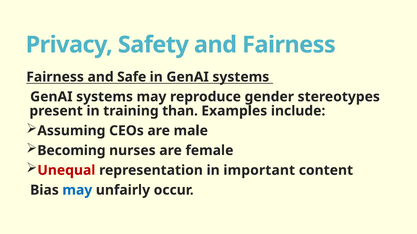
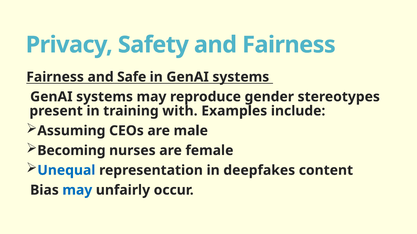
than: than -> with (180, 111)
Unequal colour: red -> blue (66, 171)
important: important -> deepfakes (259, 171)
